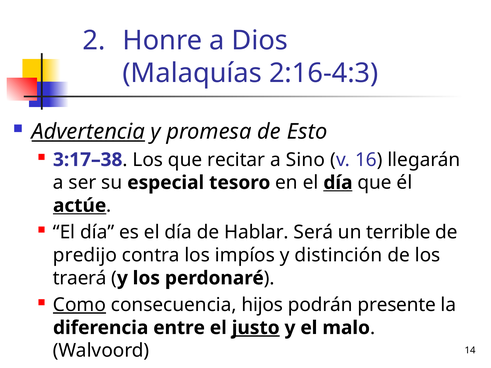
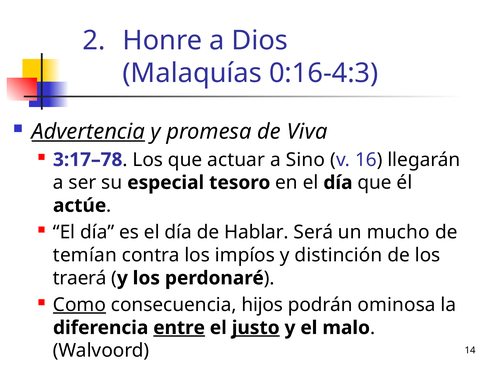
2:16-4:3: 2:16-4:3 -> 0:16-4:3 (324, 73)
Esto: Esto -> Viva (307, 132)
3:17–38: 3:17–38 -> 3:17–78 (88, 160)
recitar: recitar -> actuar (236, 160)
día underline: present -> none (338, 183)
actúe underline: present -> none (80, 206)
terrible: terrible -> mucho (398, 232)
predijo: predijo -> temían (85, 255)
presente: presente -> ominosa (397, 305)
entre underline: none -> present (179, 328)
